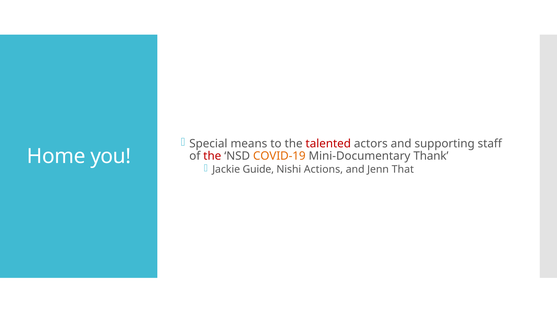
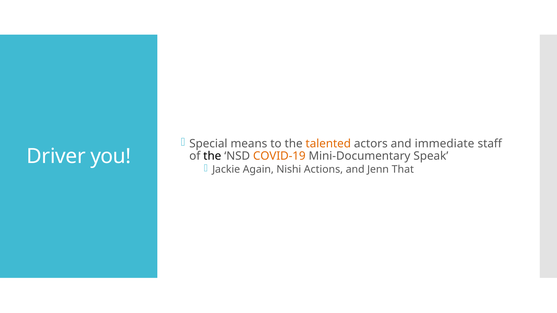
talented colour: red -> orange (328, 144)
supporting: supporting -> immediate (445, 144)
Home: Home -> Driver (56, 156)
the colour: red -> black (212, 156)
Thank: Thank -> Speak (431, 156)
Guide: Guide -> Again (258, 170)
